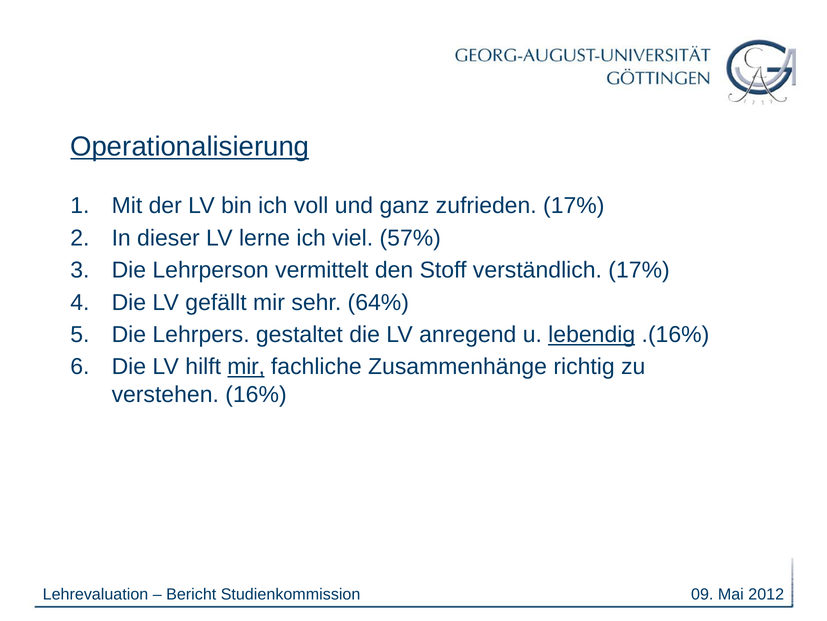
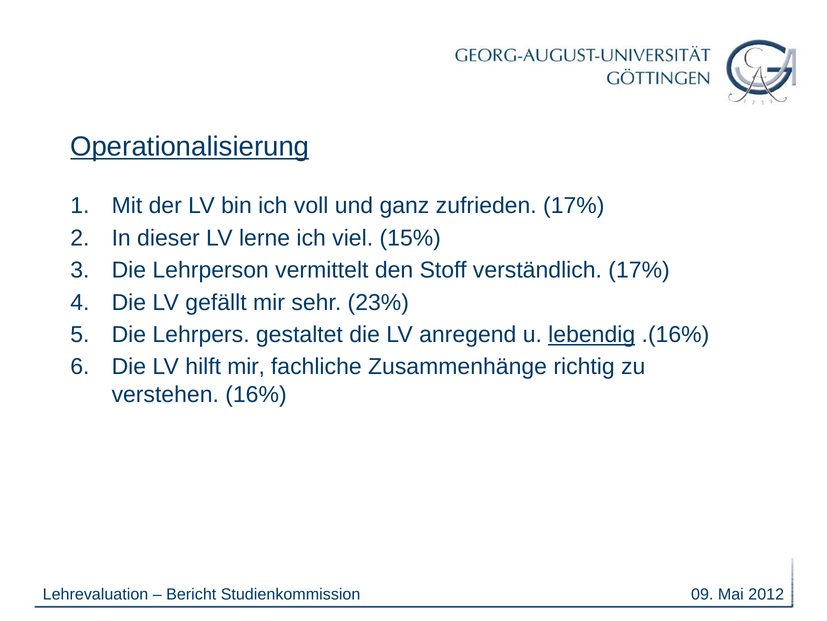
57%: 57% -> 15% (410, 238)
64%: 64% -> 23% (378, 302)
mir underline: present -> none (246, 366)
